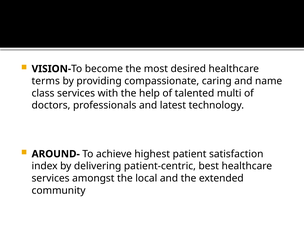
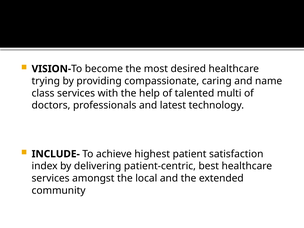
terms: terms -> trying (46, 81)
AROUND-: AROUND- -> INCLUDE- (56, 154)
